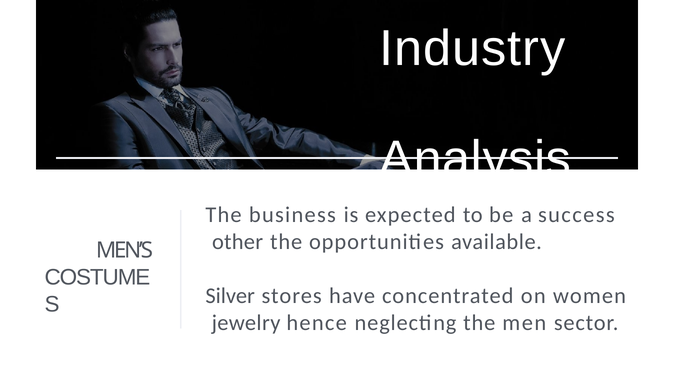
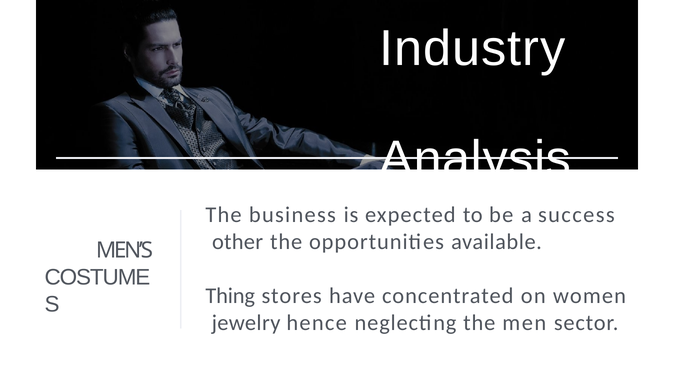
Silver: Silver -> Thing (230, 296)
